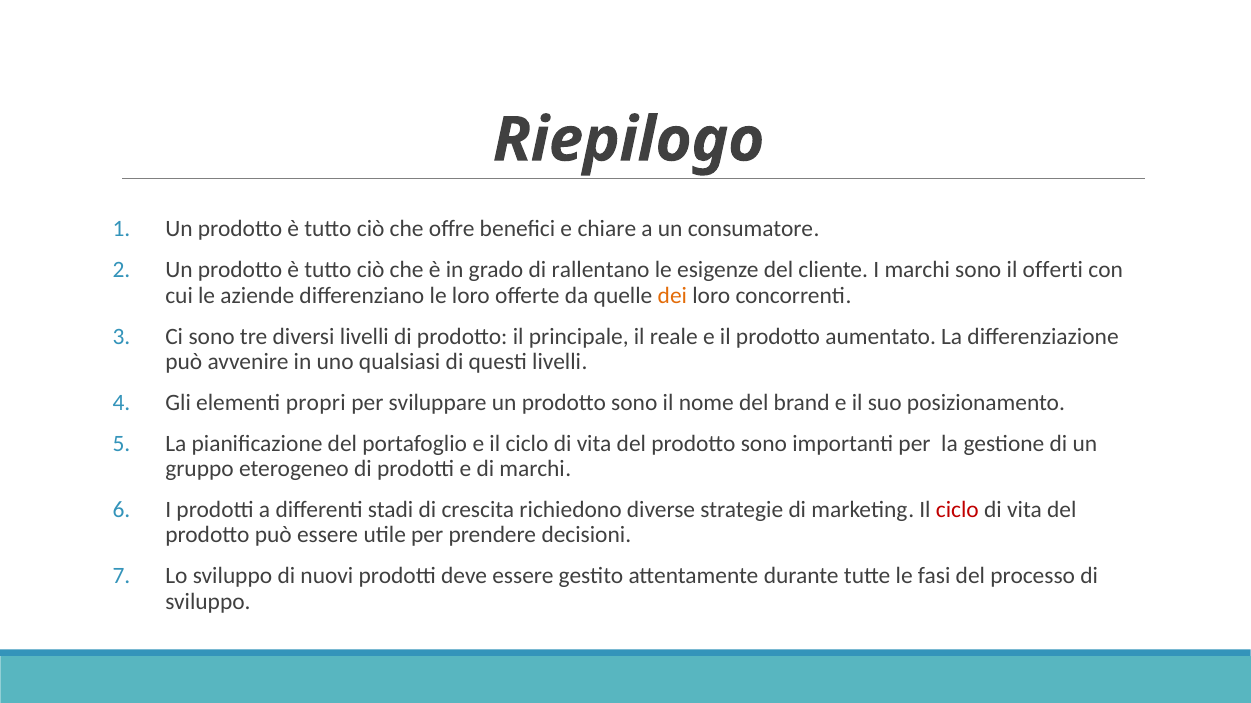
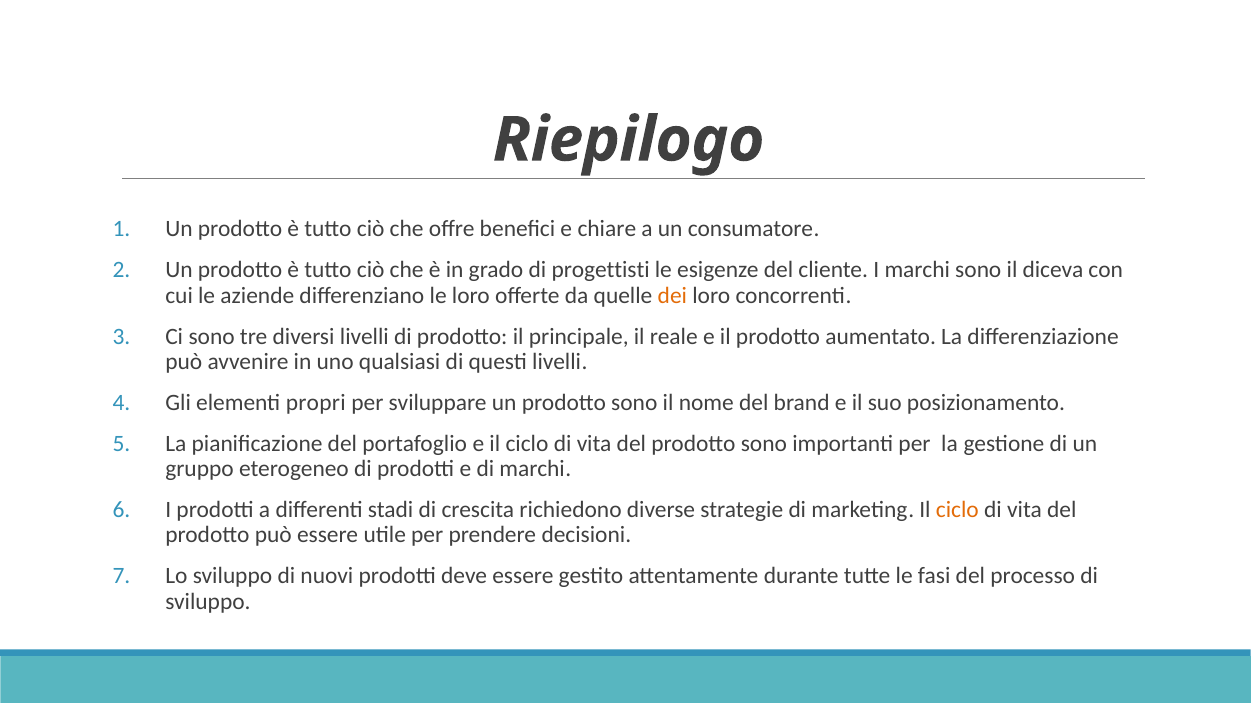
rallentano: rallentano -> progettisti (601, 270)
offerti: offerti -> diceva (1053, 270)
ciclo colour: red -> orange (957, 510)
